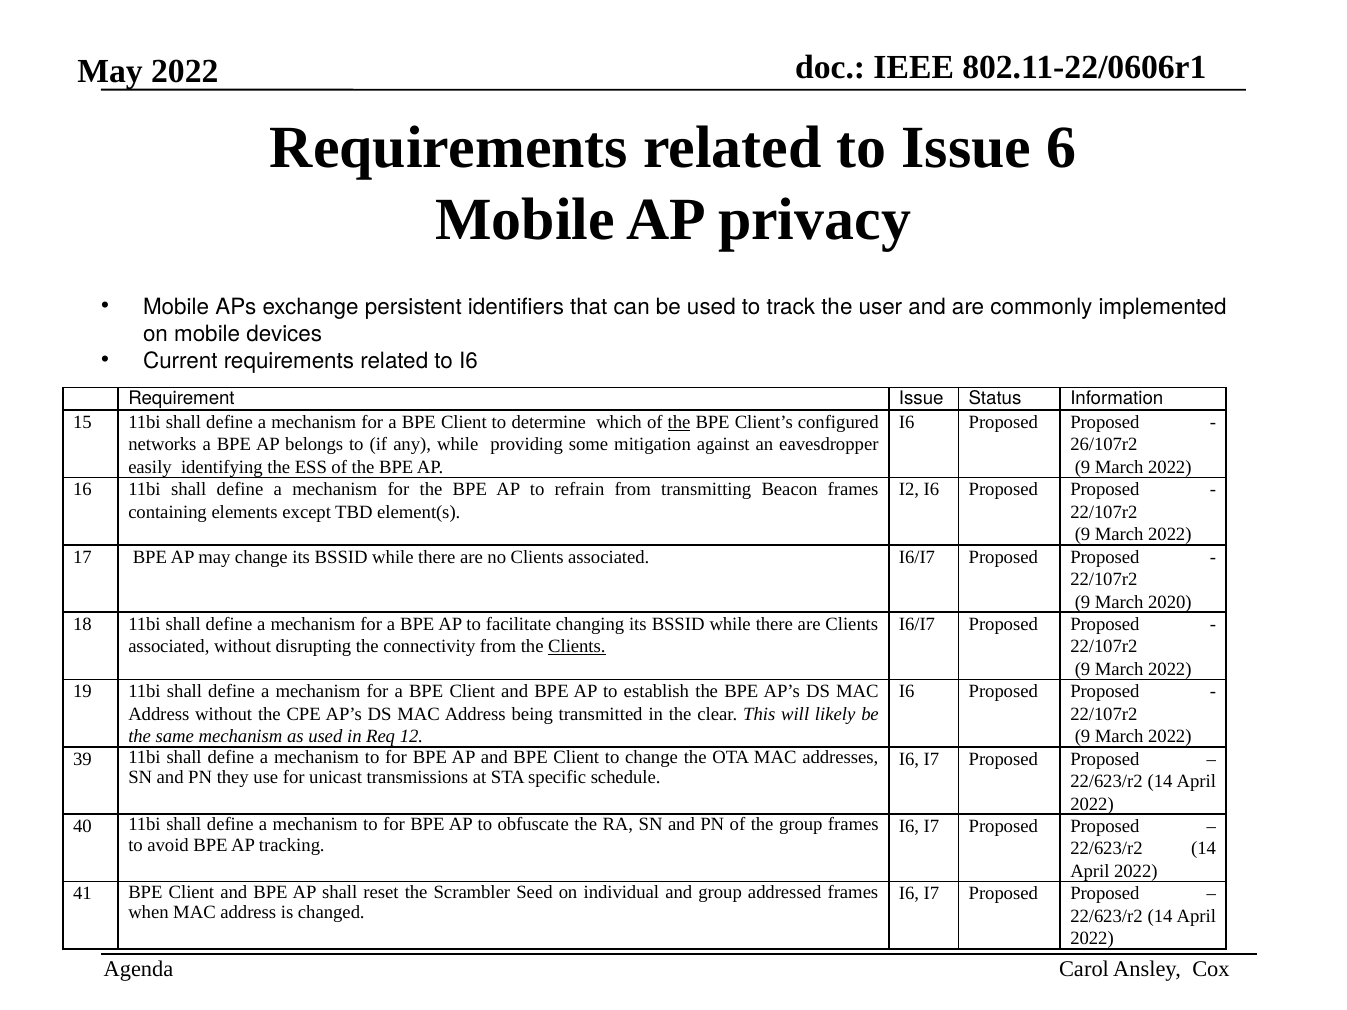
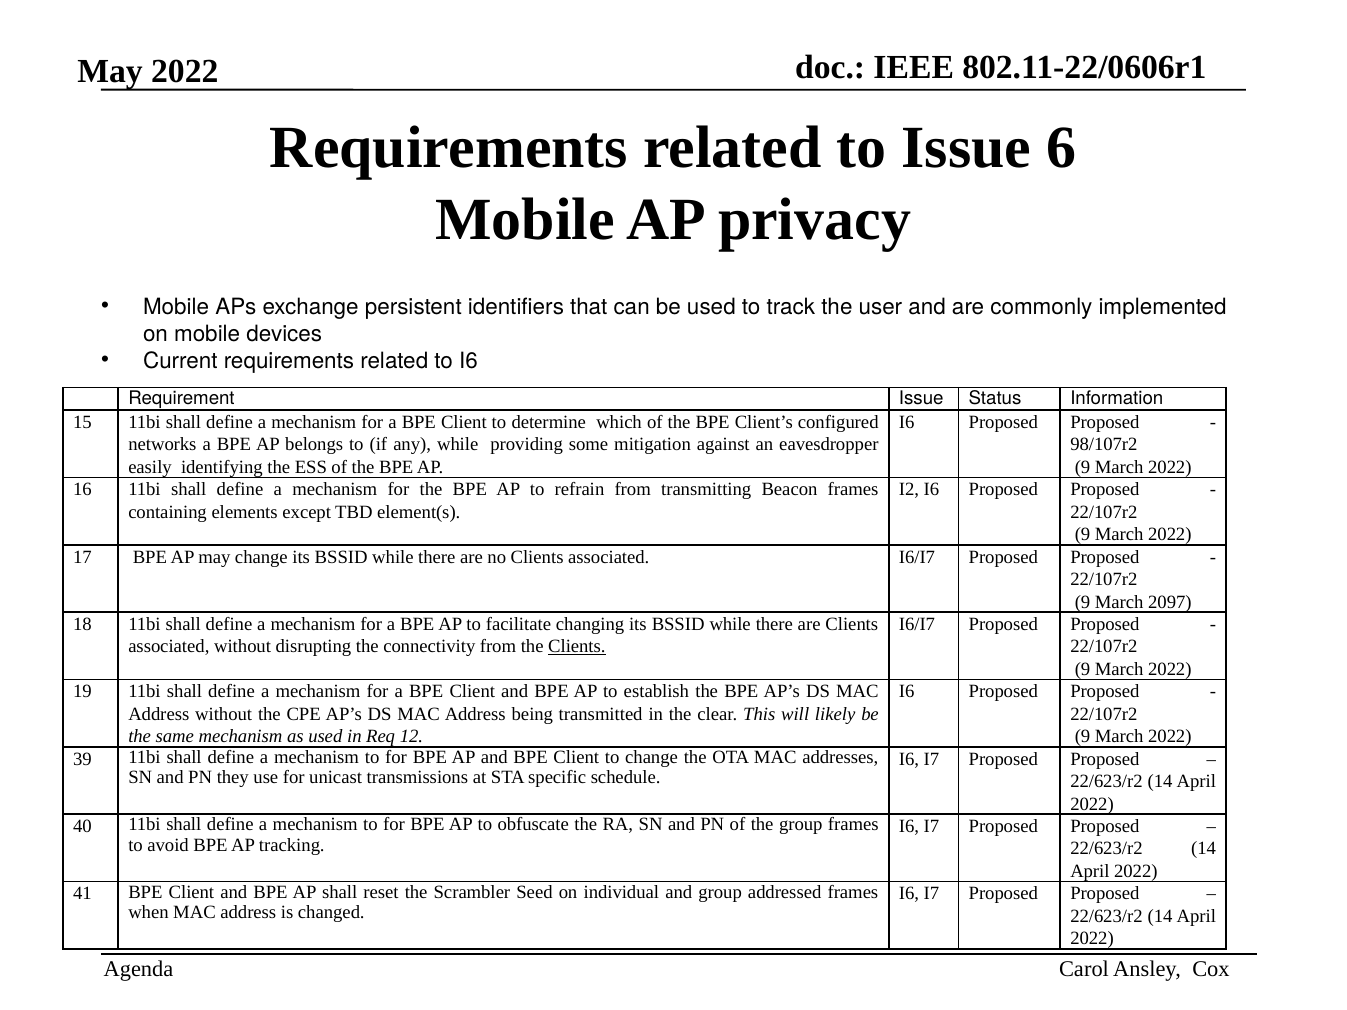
the underline: present -> none (679, 422)
26/107r2: 26/107r2 -> 98/107r2 (1104, 445)
2020: 2020 -> 2097 (1170, 602)
